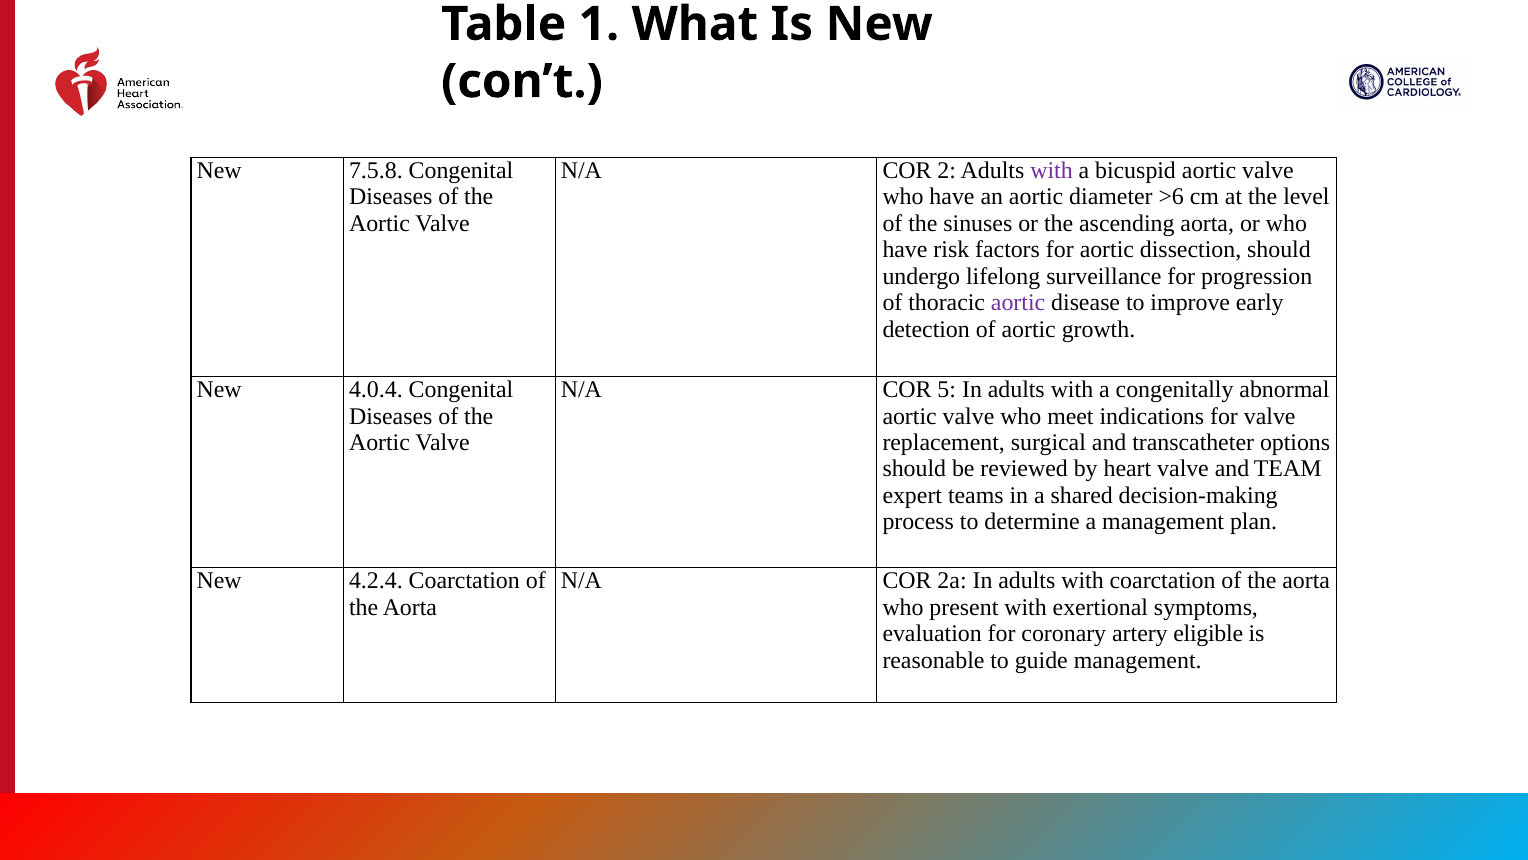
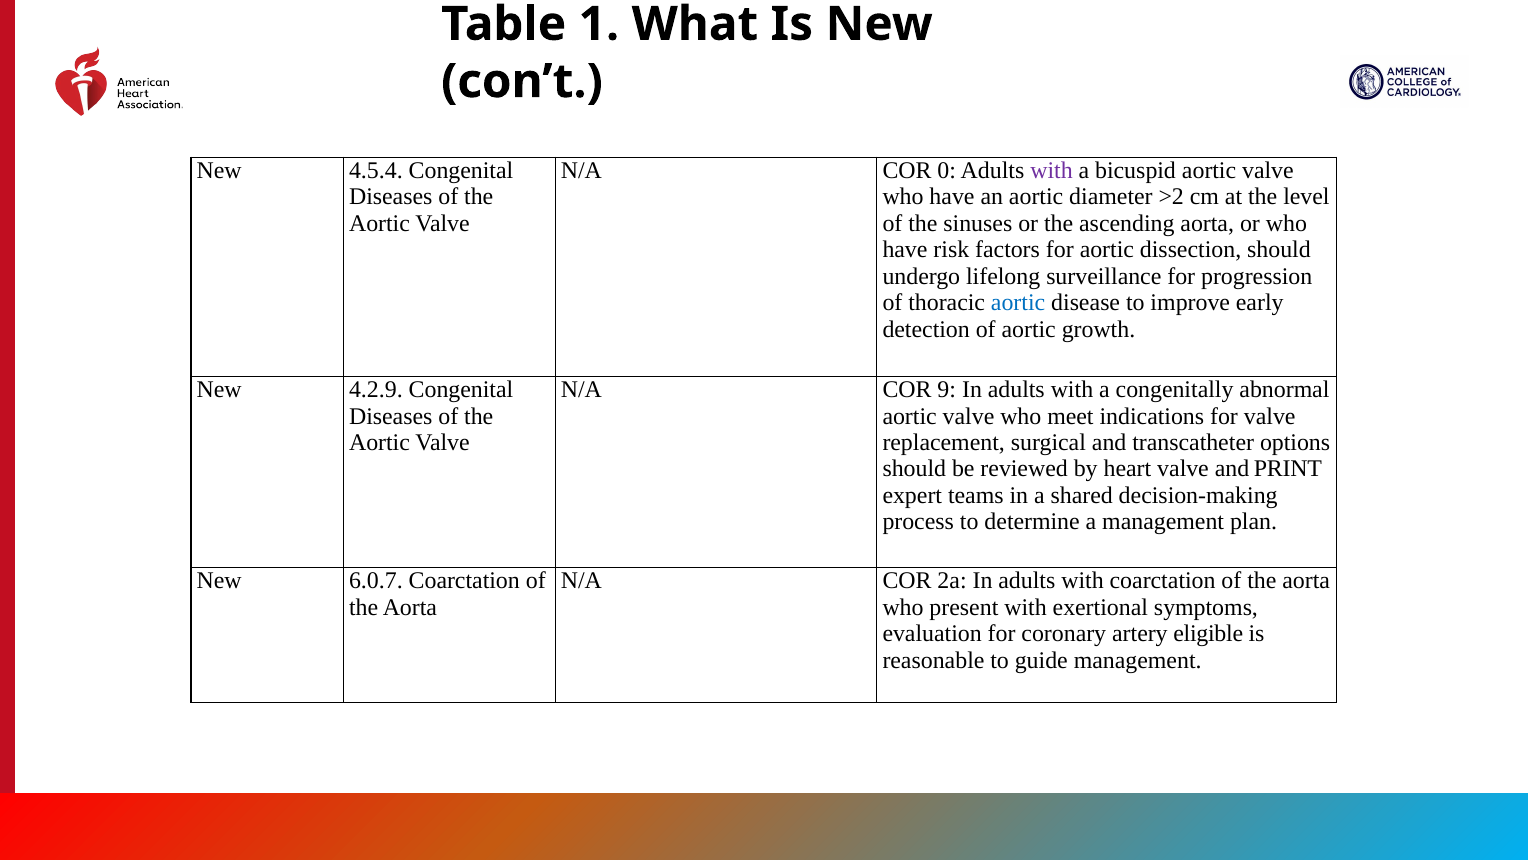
7.5.8: 7.5.8 -> 4.5.4 (376, 171)
2: 2 -> 0 (947, 171)
>6: >6 -> >2 (1171, 197)
aortic colour: purple -> blue (1018, 303)
4.0.4: 4.0.4 -> 4.2.9 (376, 389)
5: 5 -> 9 (947, 389)
TEAM: TEAM -> PRINT (1288, 469)
4.2.4: 4.2.4 -> 6.0.7 (376, 581)
